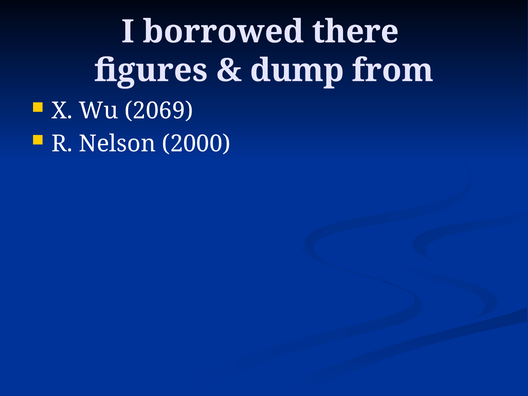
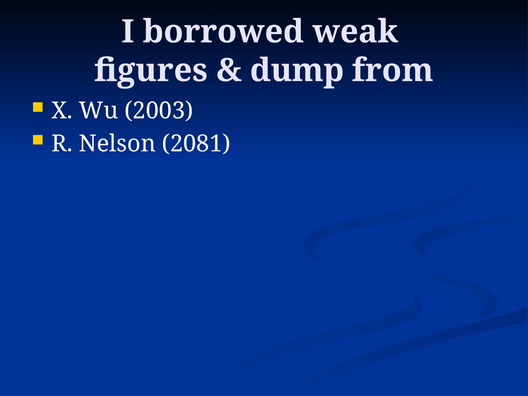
there: there -> weak (355, 32)
2069: 2069 -> 2003 (159, 111)
2000: 2000 -> 2081 (196, 144)
